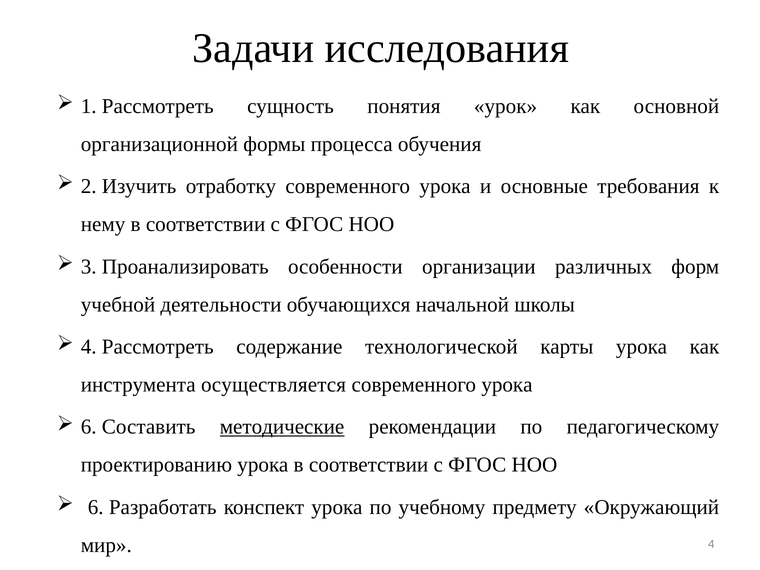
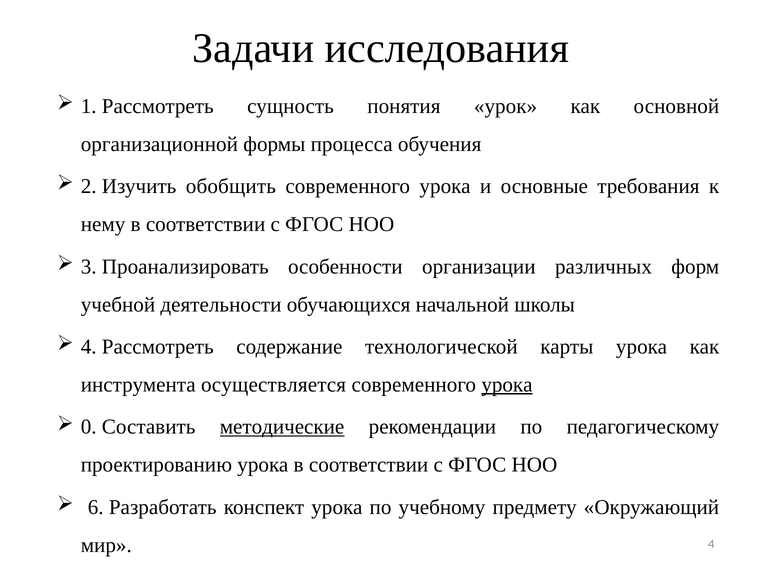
отработку: отработку -> обобщить (231, 186)
урока underline: none -> present (507, 385)
6: 6 -> 0 (89, 427)
